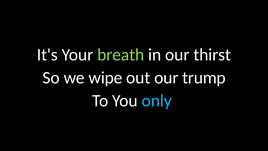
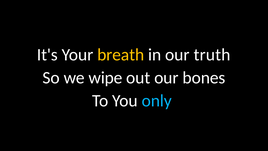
breath colour: light green -> yellow (121, 55)
thirst: thirst -> truth (212, 55)
trump: trump -> bones (204, 78)
